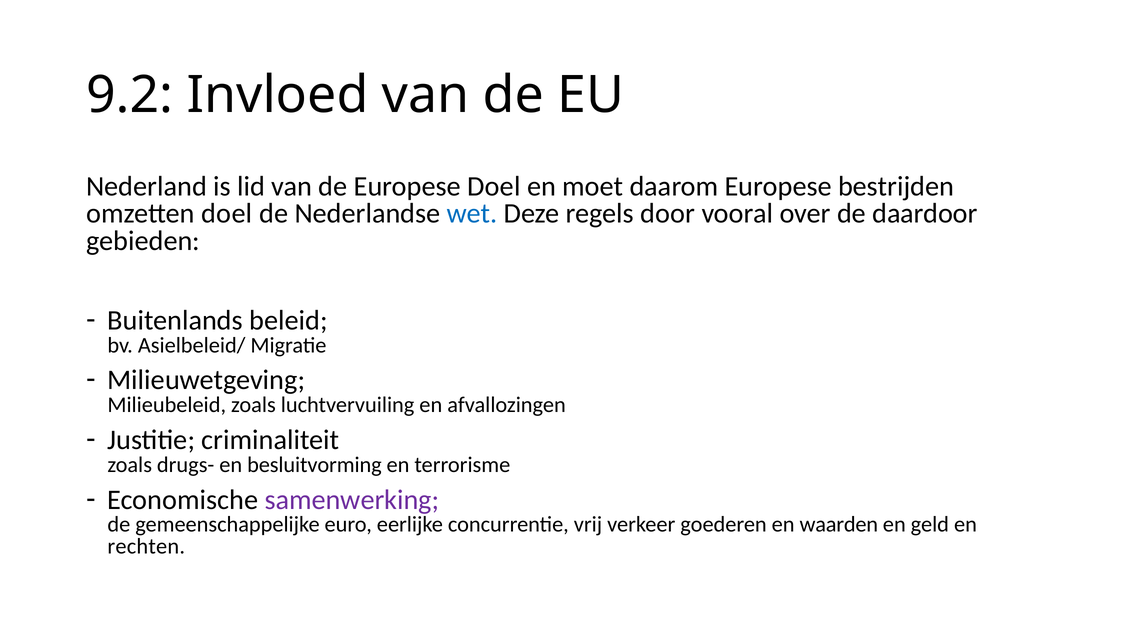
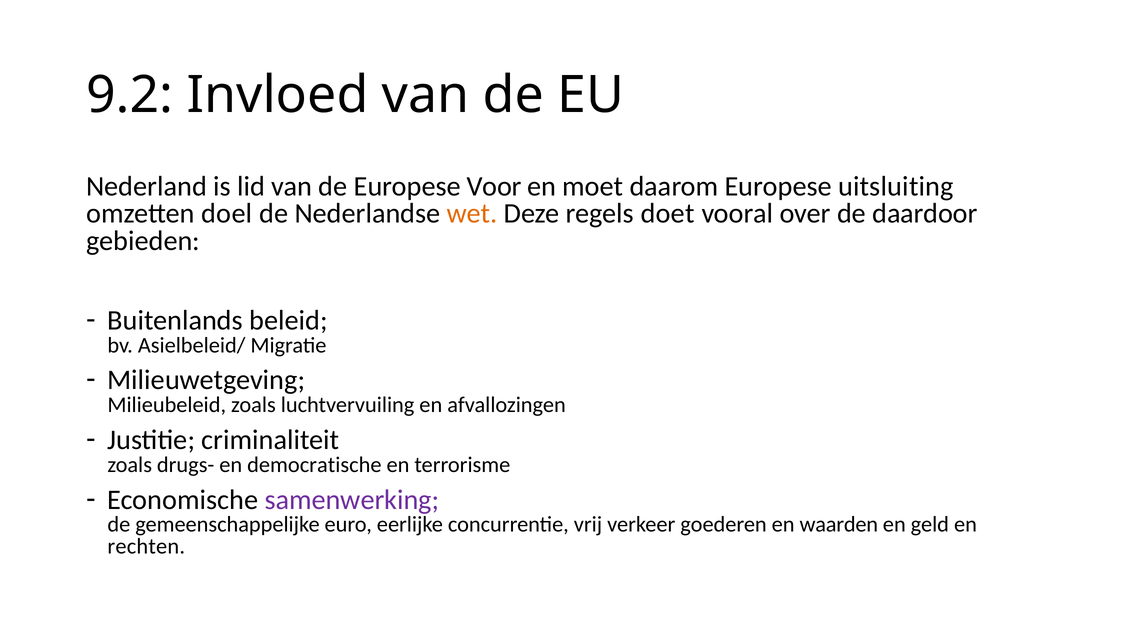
Europese Doel: Doel -> Voor (494, 186)
bestrijden: bestrijden -> uitsluiting (896, 186)
wet colour: blue -> orange (472, 214)
door: door -> doet (668, 214)
besluitvorming: besluitvorming -> democratische (314, 465)
